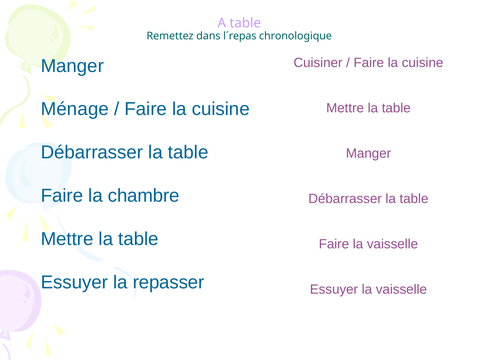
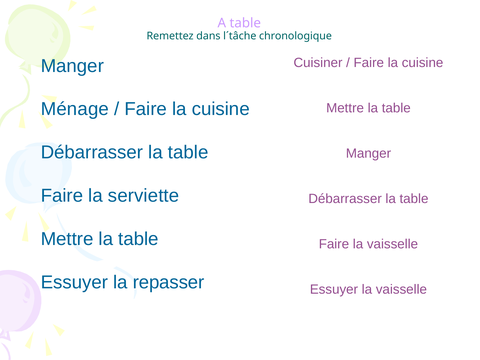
l´repas: l´repas -> l´tâche (240, 36)
chambre: chambre -> serviette (144, 196)
